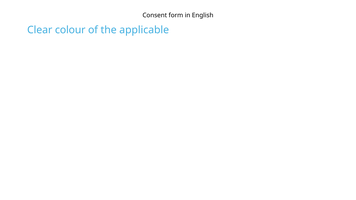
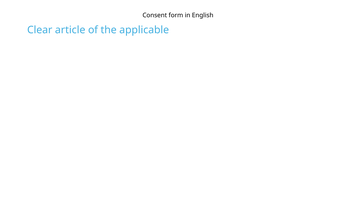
colour: colour -> article (70, 30)
